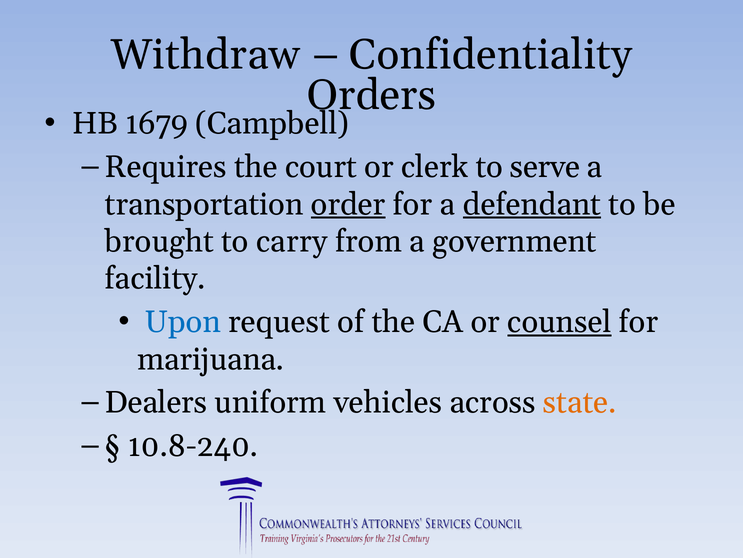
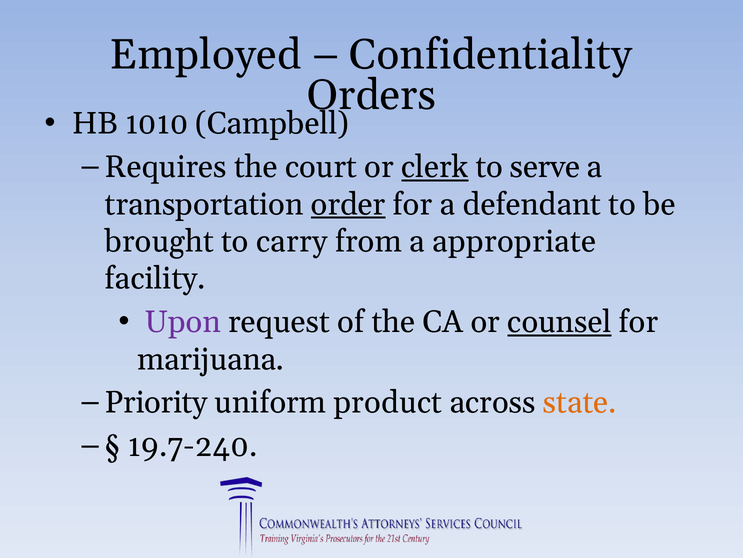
Withdraw: Withdraw -> Employed (206, 55)
1679: 1679 -> 1010 (157, 124)
clerk underline: none -> present (435, 167)
defendant underline: present -> none (532, 204)
government: government -> appropriate (514, 241)
Upon colour: blue -> purple (183, 322)
Dealers: Dealers -> Priority (156, 402)
vehicles: vehicles -> product (388, 402)
10.8-240: 10.8-240 -> 19.7-240 (193, 446)
